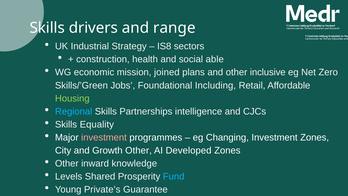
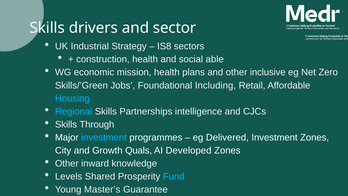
range: range -> sector (175, 28)
mission joined: joined -> health (167, 72)
Housing colour: light green -> light blue (72, 98)
Equality: Equality -> Through (97, 124)
investment colour: pink -> light blue (104, 137)
Changing: Changing -> Delivered (227, 137)
Growth Other: Other -> Quals (139, 150)
Private’s: Private’s -> Master’s (102, 189)
